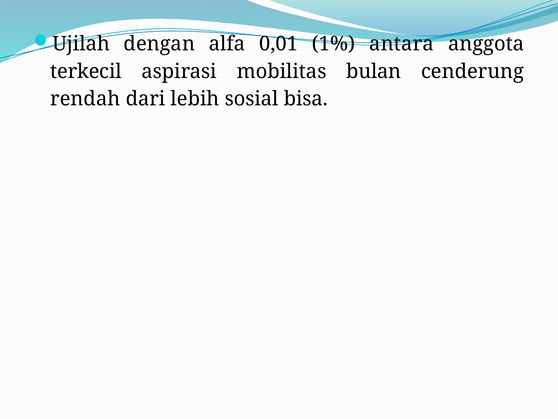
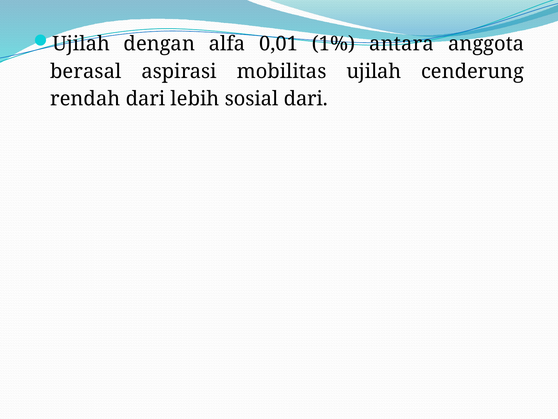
terkecil: terkecil -> berasal (86, 71)
mobilitas bulan: bulan -> ujilah (374, 71)
sosial bisa: bisa -> dari (306, 99)
